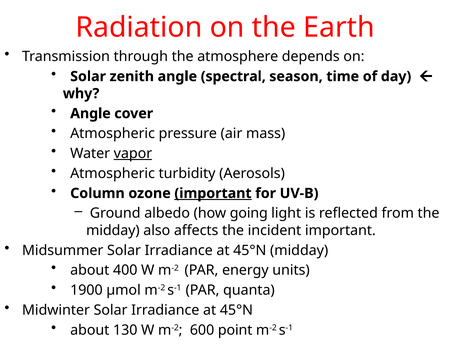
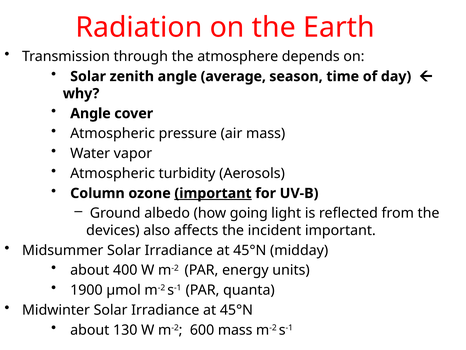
spectral: spectral -> average (233, 76)
vapor underline: present -> none (133, 153)
midday: midday -> devices (113, 230)
600 point: point -> mass (235, 330)
